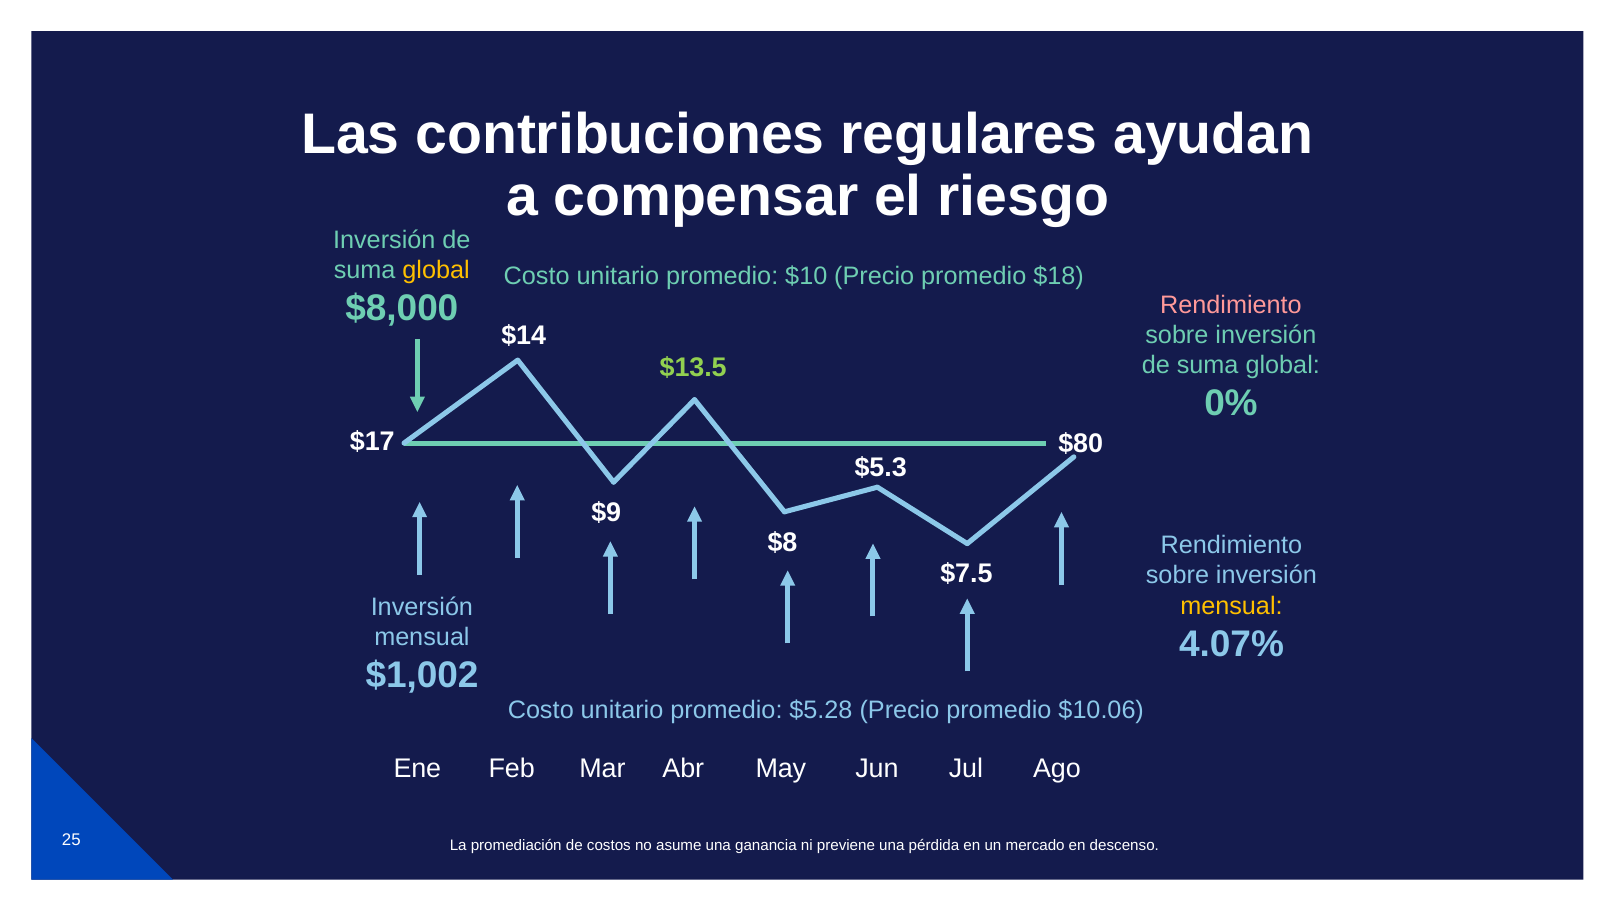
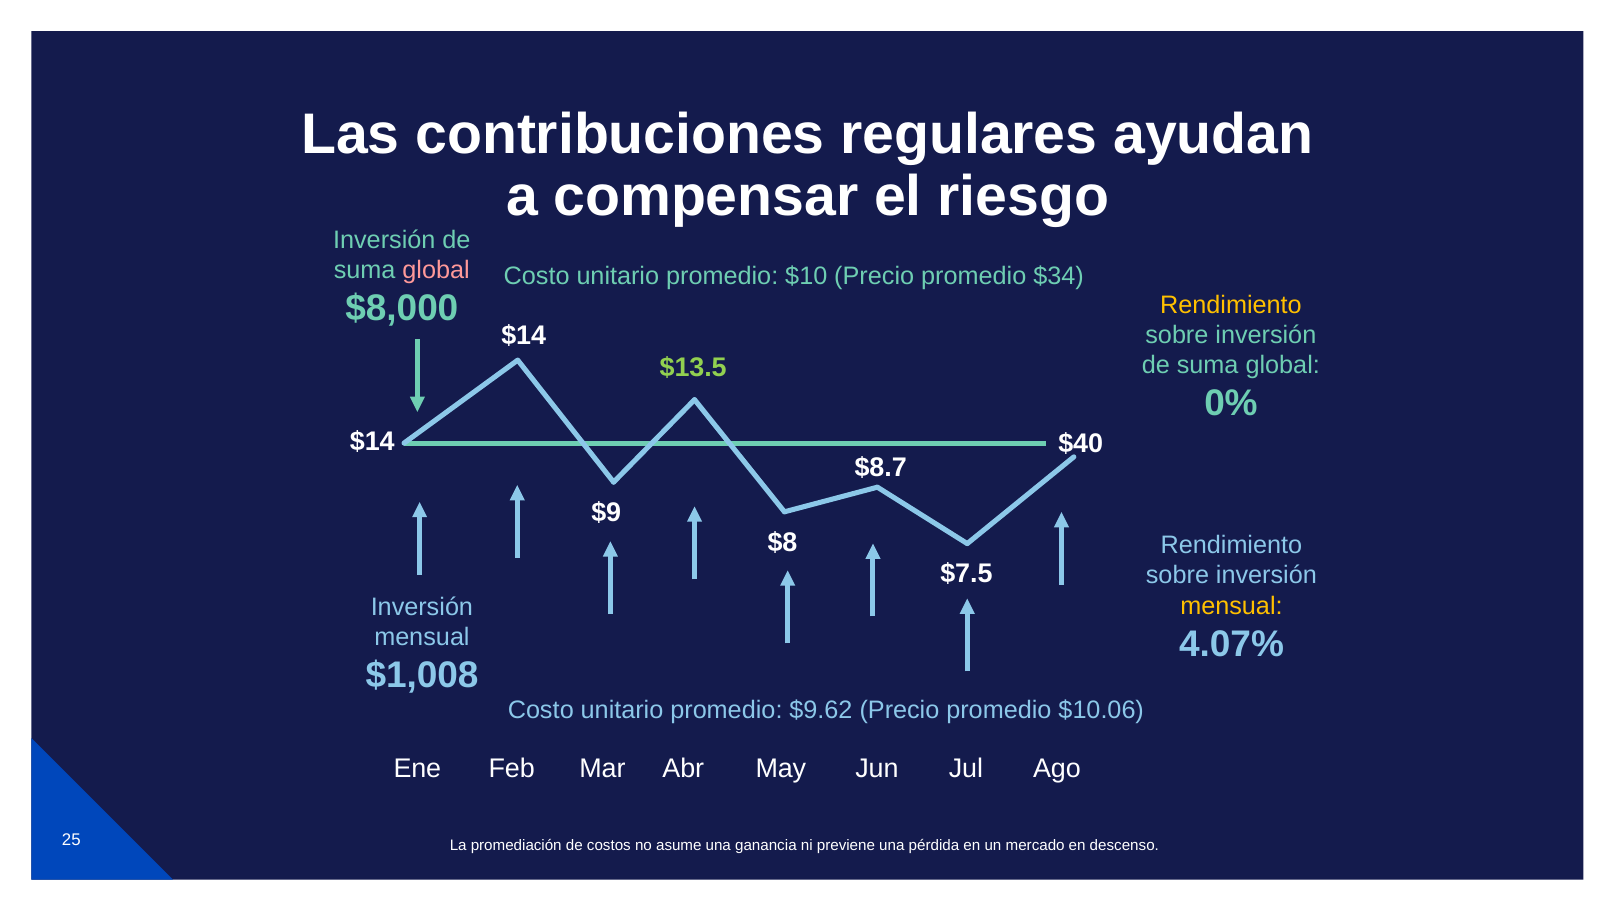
global colour: yellow -> pink (436, 270)
$18: $18 -> $34 (1058, 276)
Rendimiento colour: pink -> yellow (1231, 305)
$17: $17 -> $14 (372, 442)
$80: $80 -> $40 (1081, 444)
$5.3: $5.3 -> $8.7 (881, 467)
$1,002: $1,002 -> $1,008 (422, 675)
$5.28: $5.28 -> $9.62 (821, 710)
